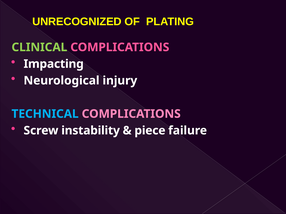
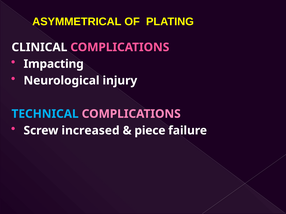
UNRECOGNIZED: UNRECOGNIZED -> ASYMMETRICAL (77, 22)
CLINICAL colour: light green -> white (39, 47)
instability: instability -> increased (90, 131)
